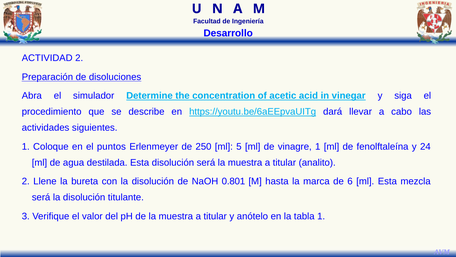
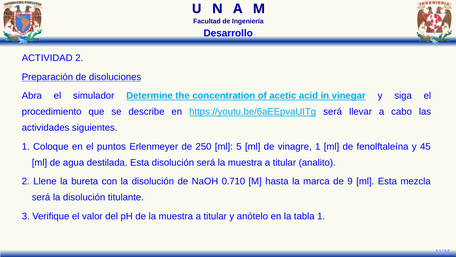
https://youtu.be/6aEEpvaUITg dará: dará -> será (333, 112)
24: 24 -> 45 (425, 146)
0.801: 0.801 -> 0.710 (233, 181)
6: 6 -> 9 (350, 181)
